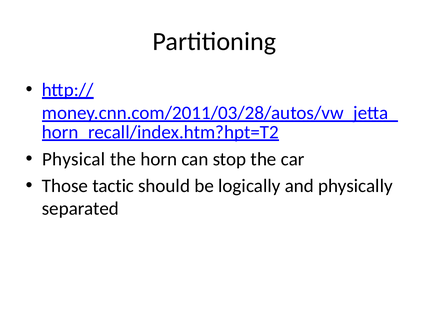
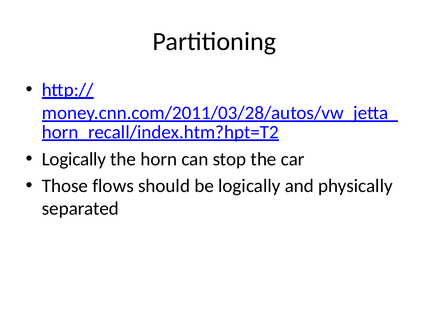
Physical: Physical -> Logically (74, 159)
tactic: tactic -> flows (113, 186)
